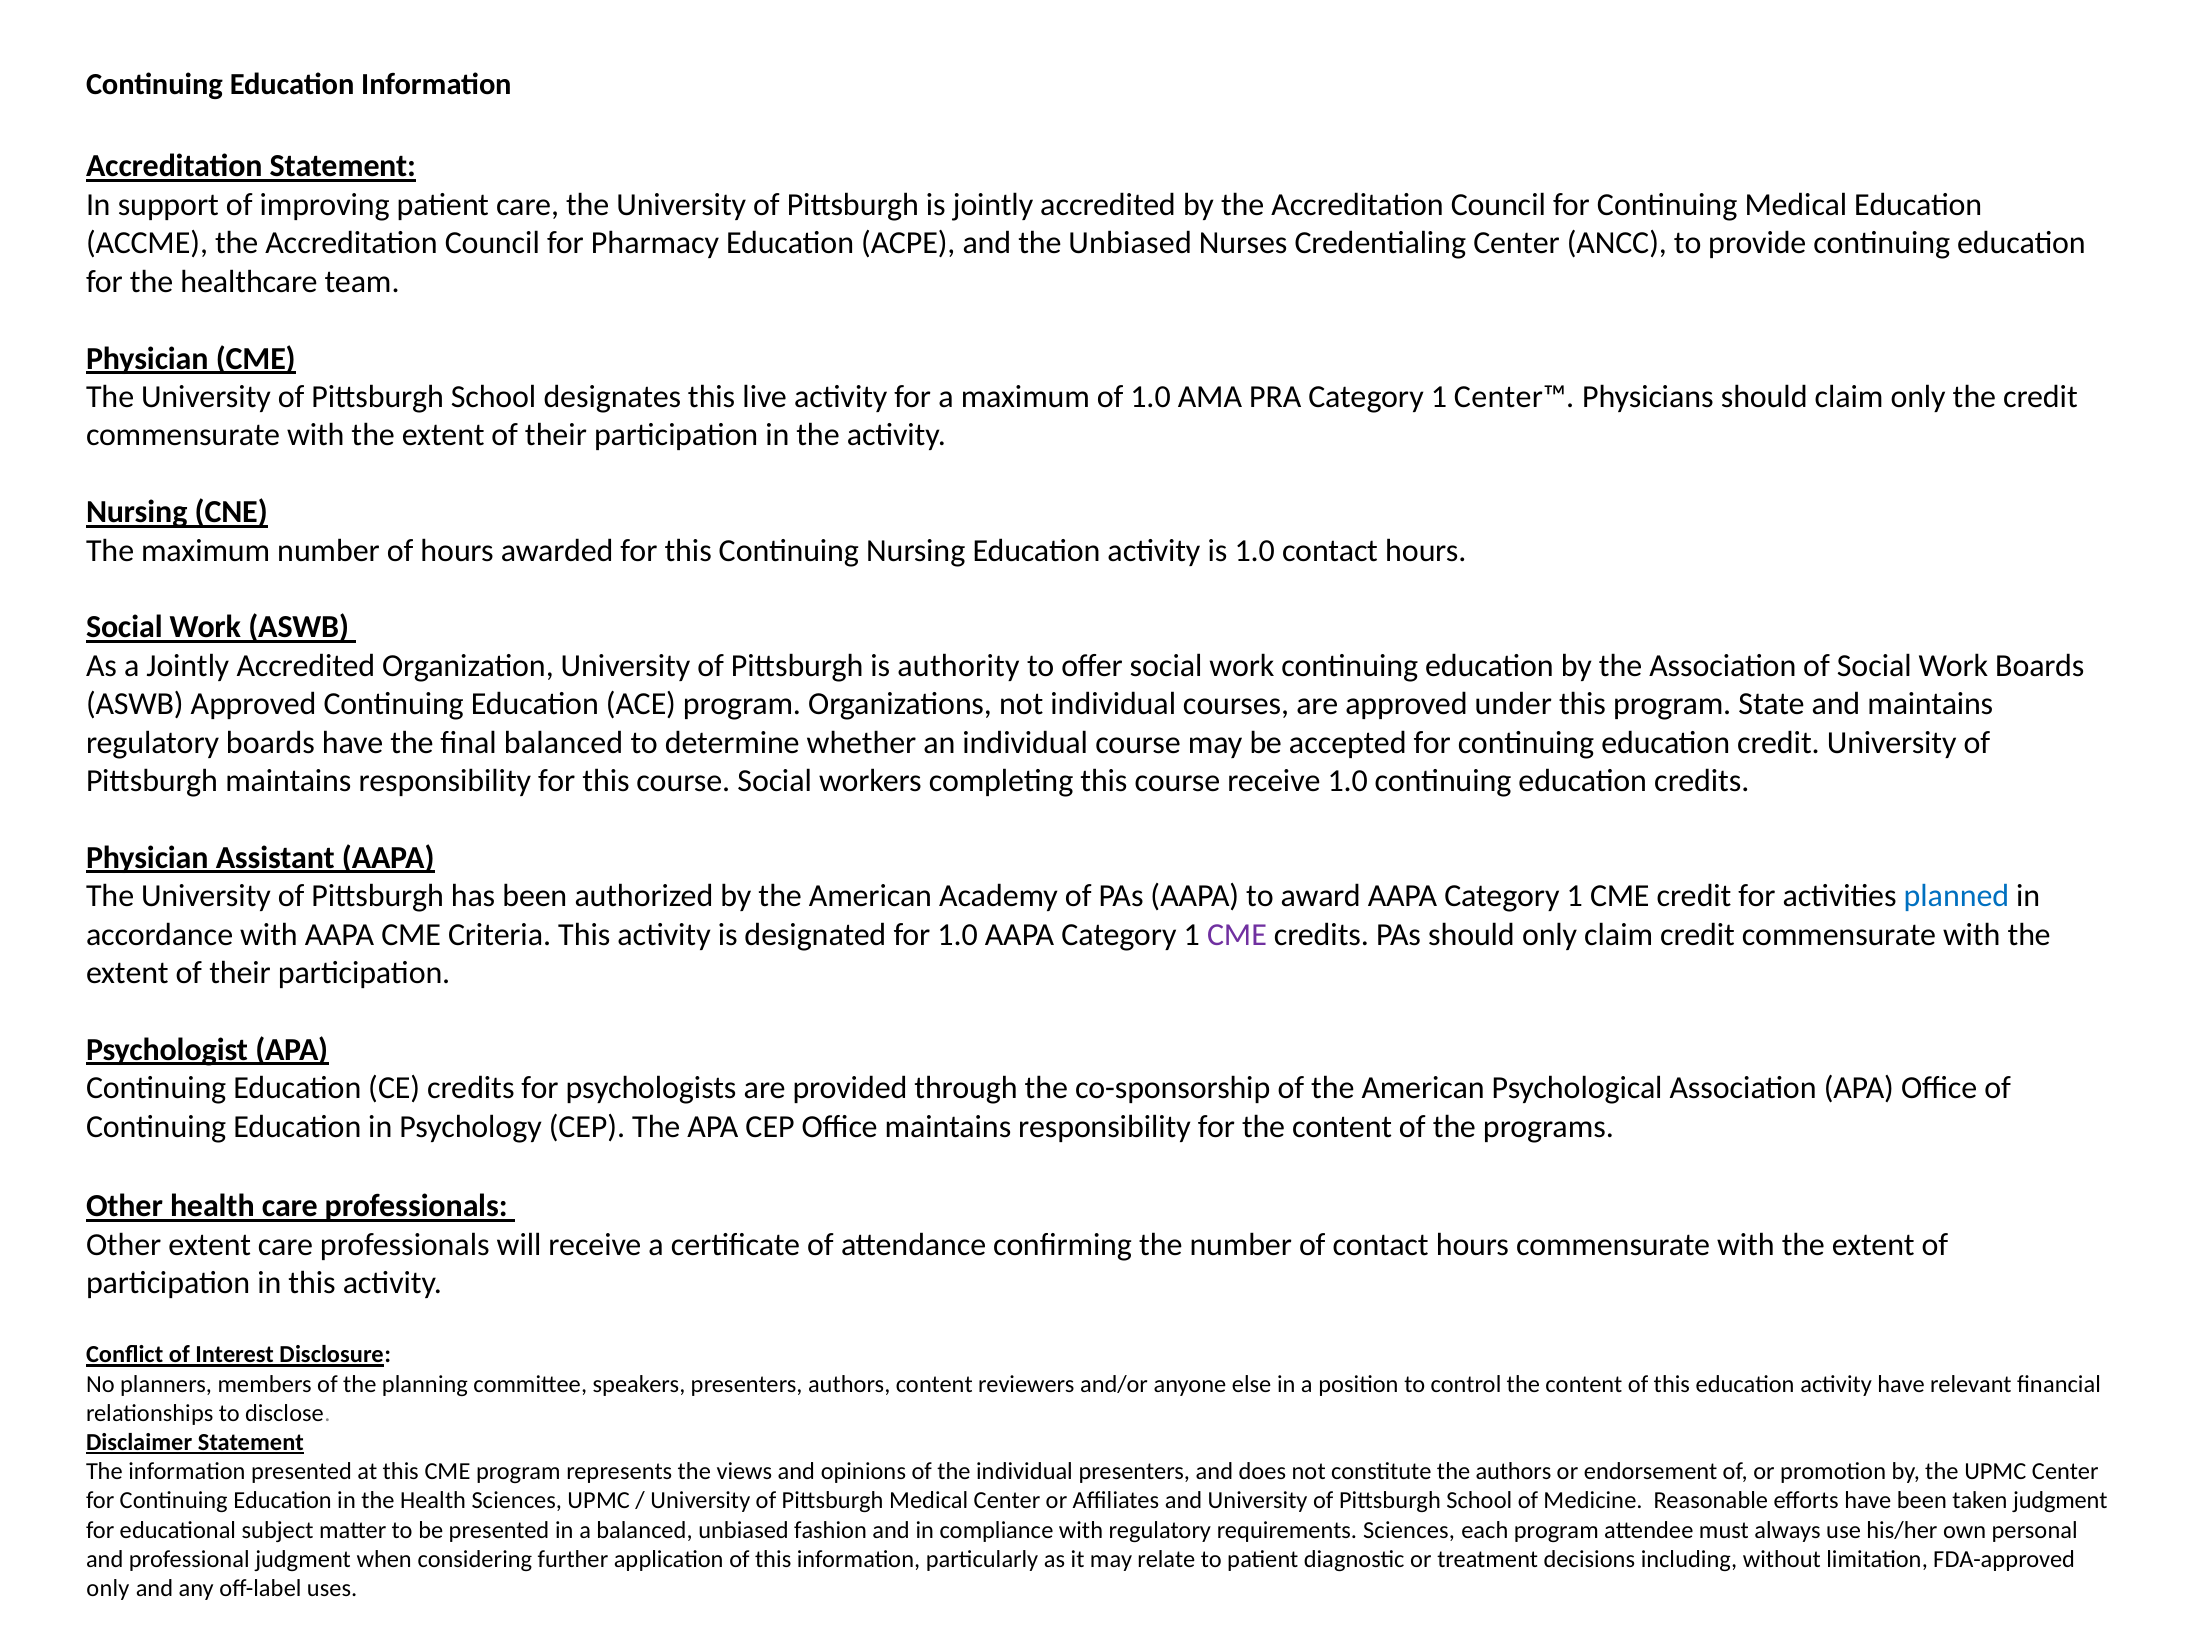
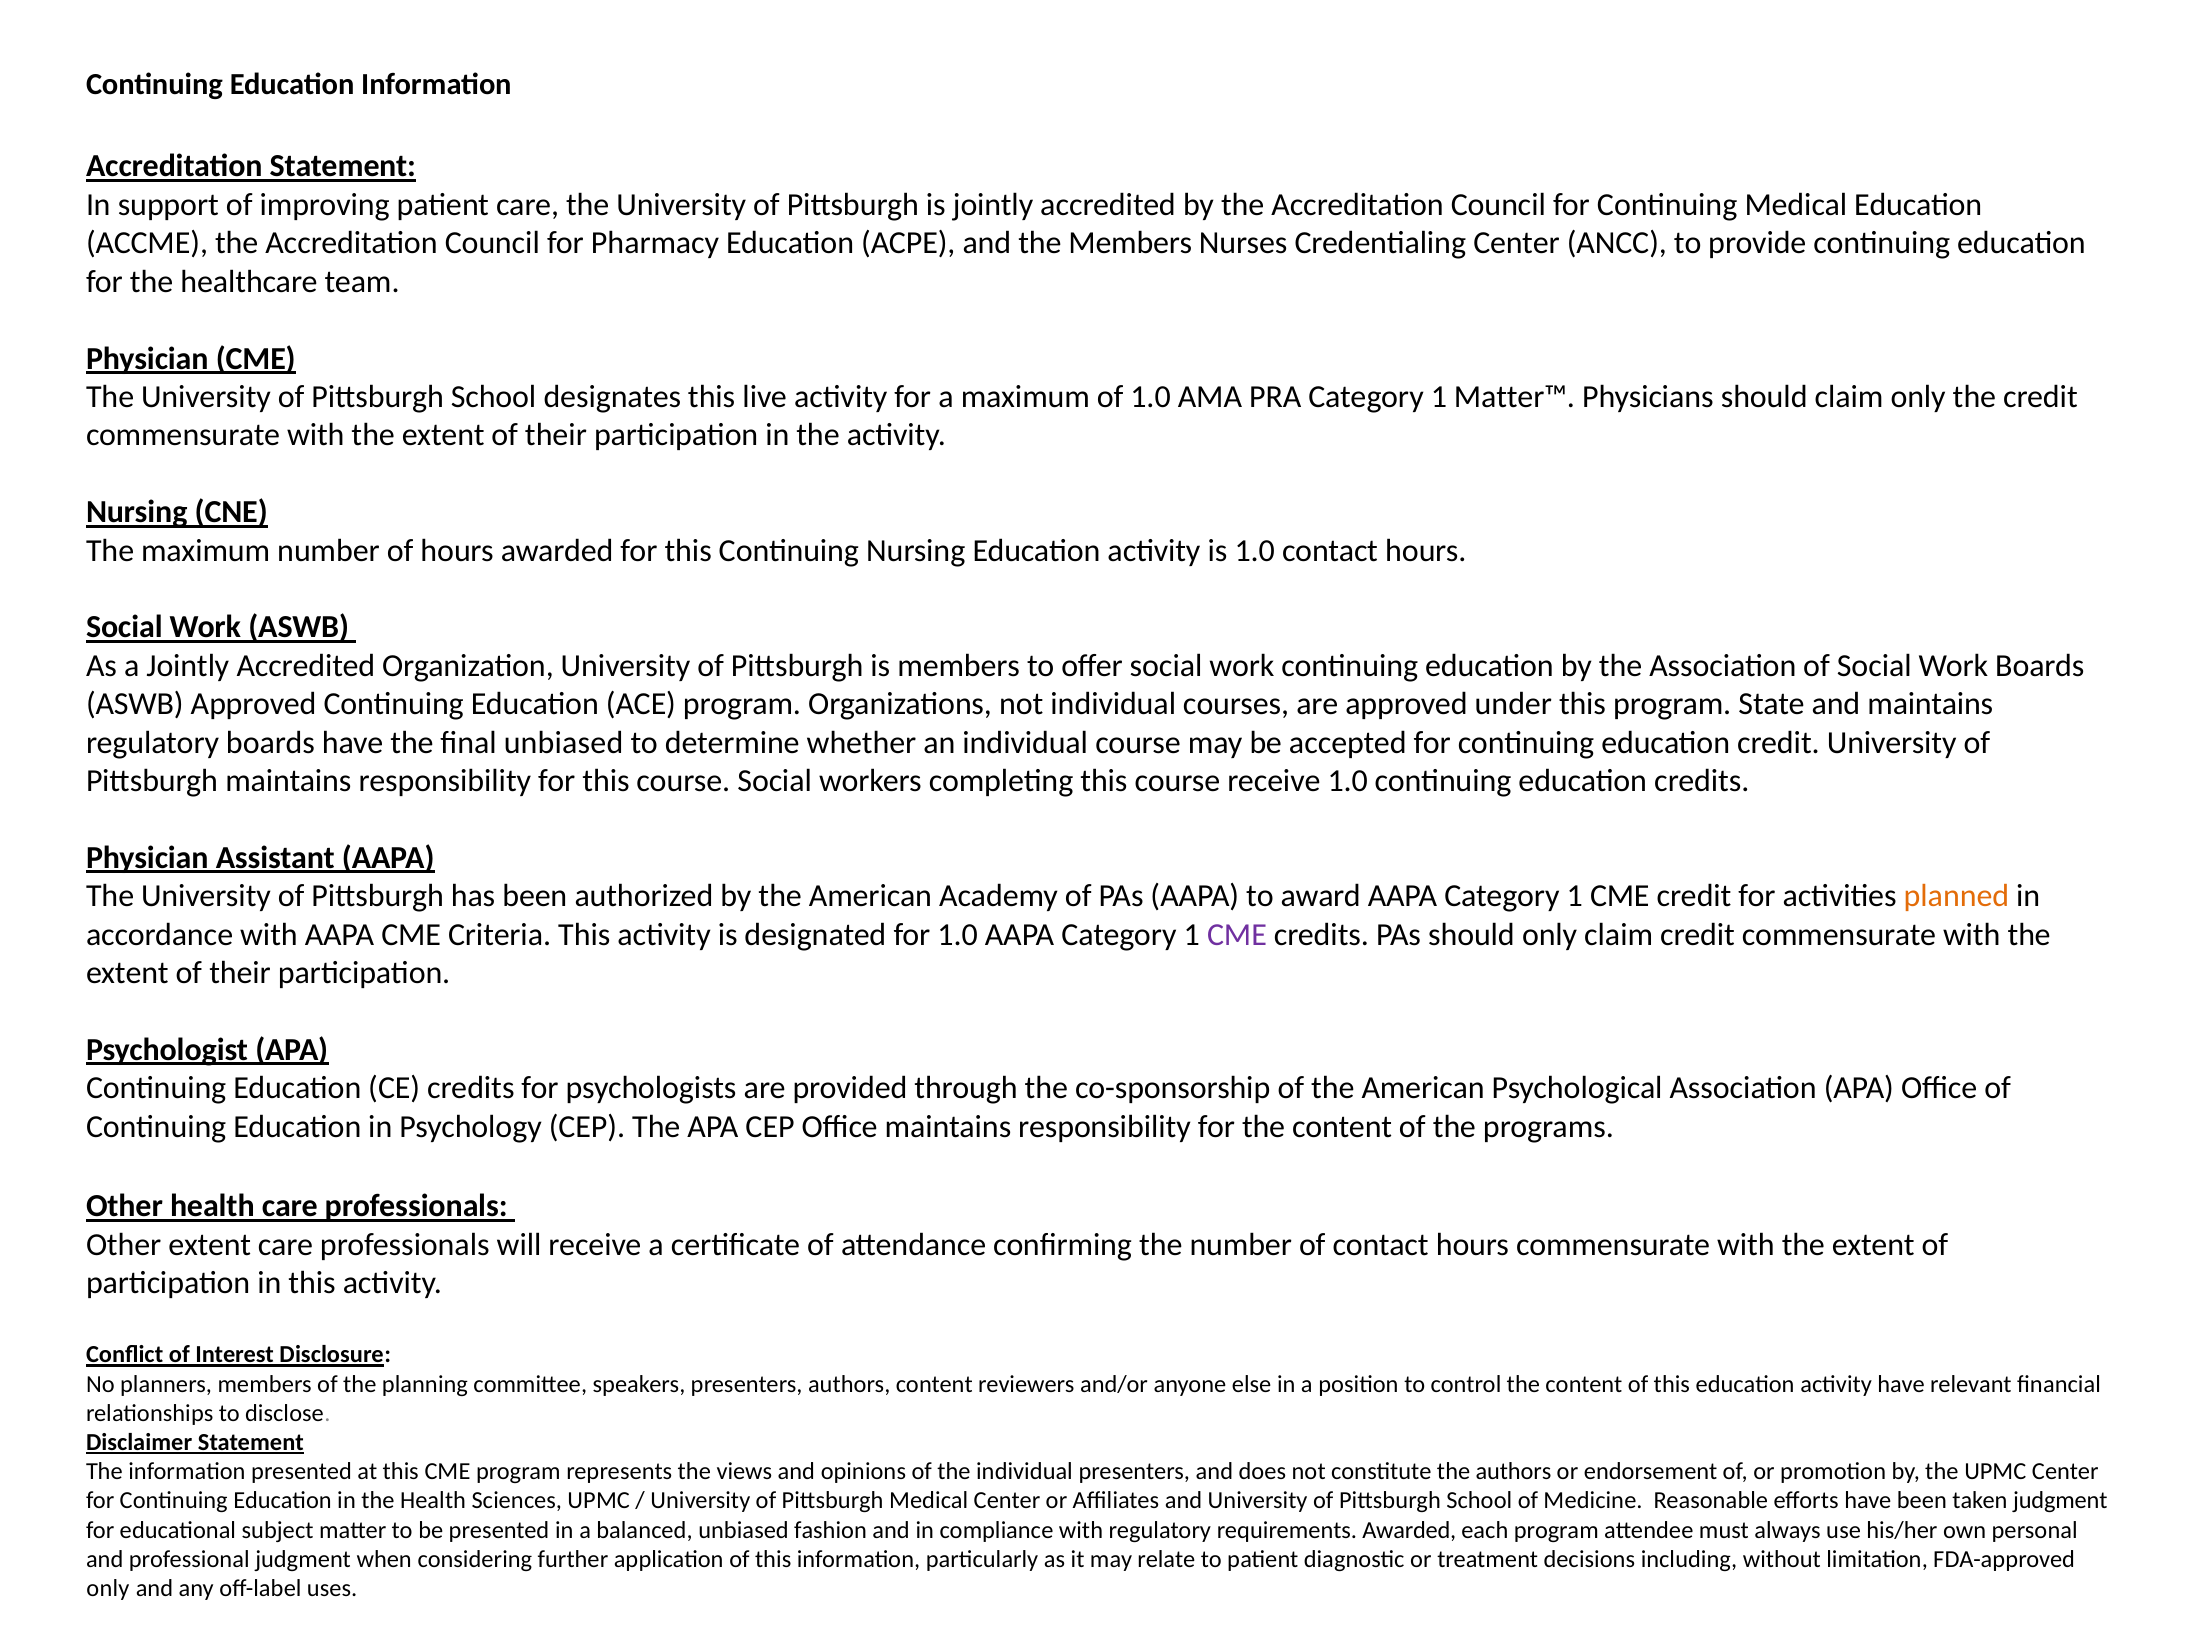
the Unbiased: Unbiased -> Members (1130, 243)
Center™: Center™ -> Matter™ (1514, 397)
is authority: authority -> members (959, 666)
final balanced: balanced -> unbiased (564, 742)
planned colour: blue -> orange (1956, 896)
requirements Sciences: Sciences -> Awarded (1409, 1530)
